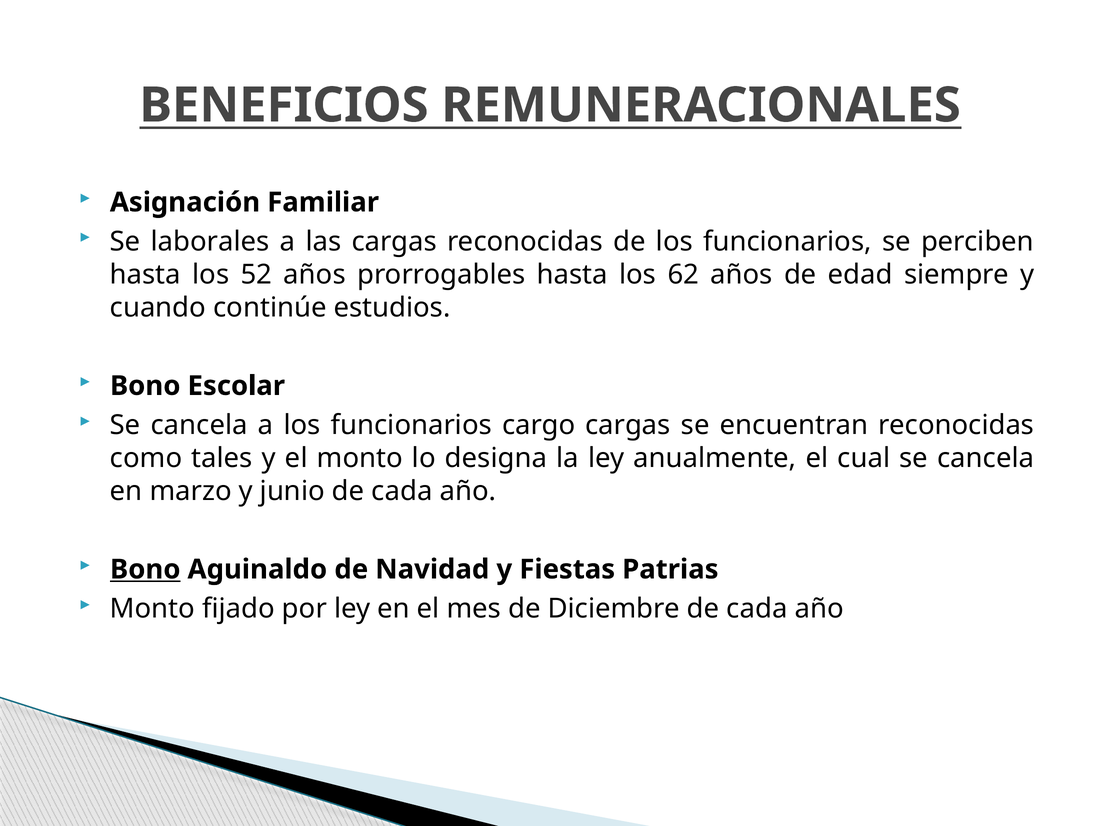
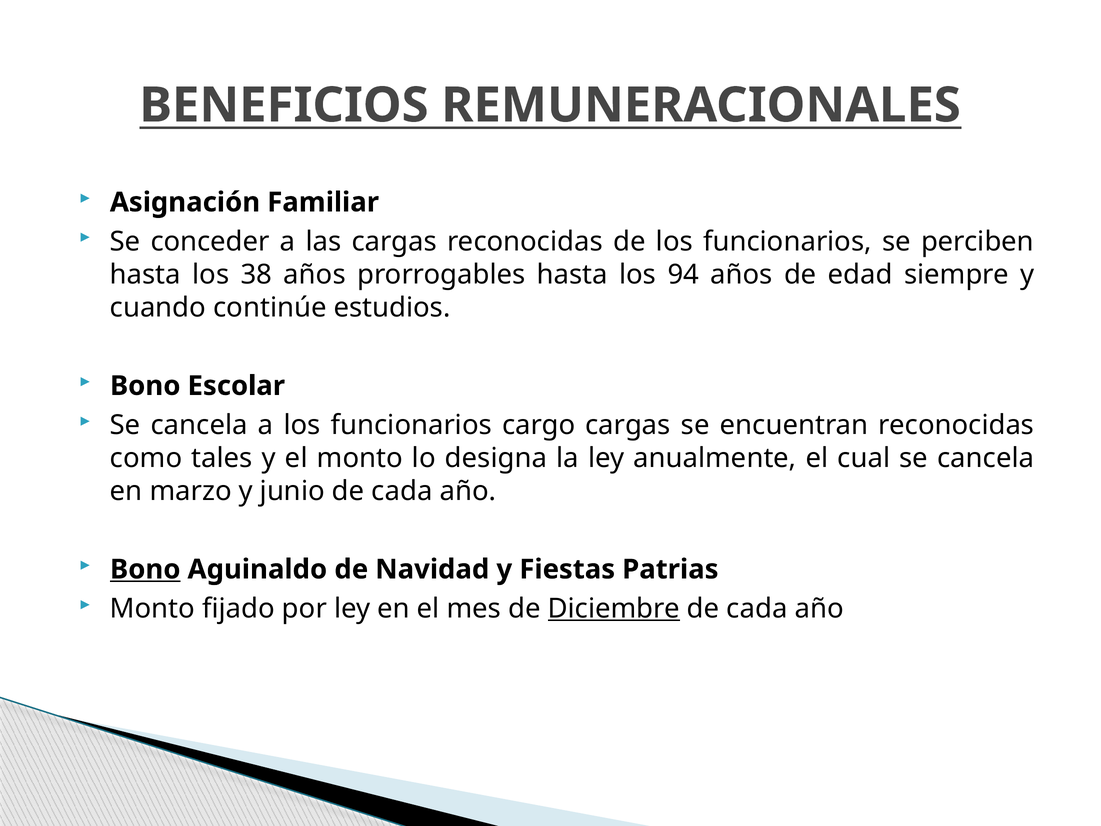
laborales: laborales -> conceder (210, 241)
52: 52 -> 38 (256, 274)
62: 62 -> 94 (683, 274)
Diciembre underline: none -> present (614, 608)
